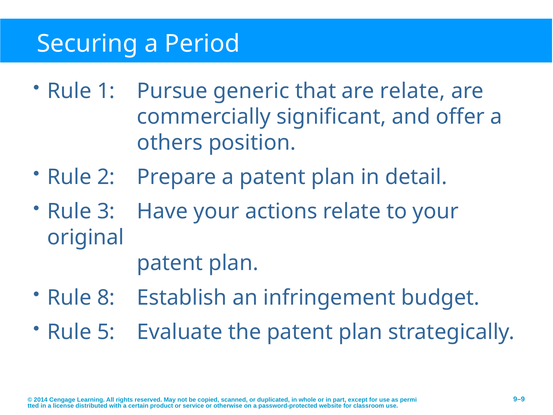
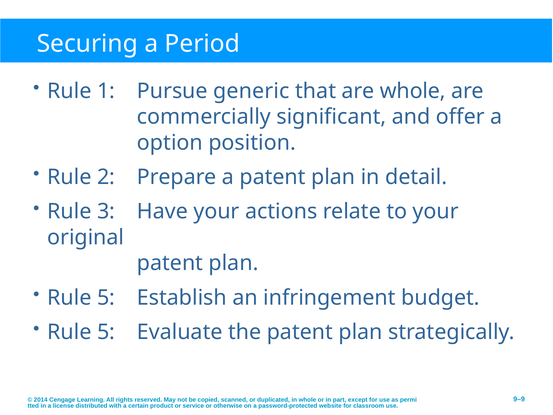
are relate: relate -> whole (413, 91)
others: others -> option (170, 143)
8: 8 -> 5 (106, 297)
